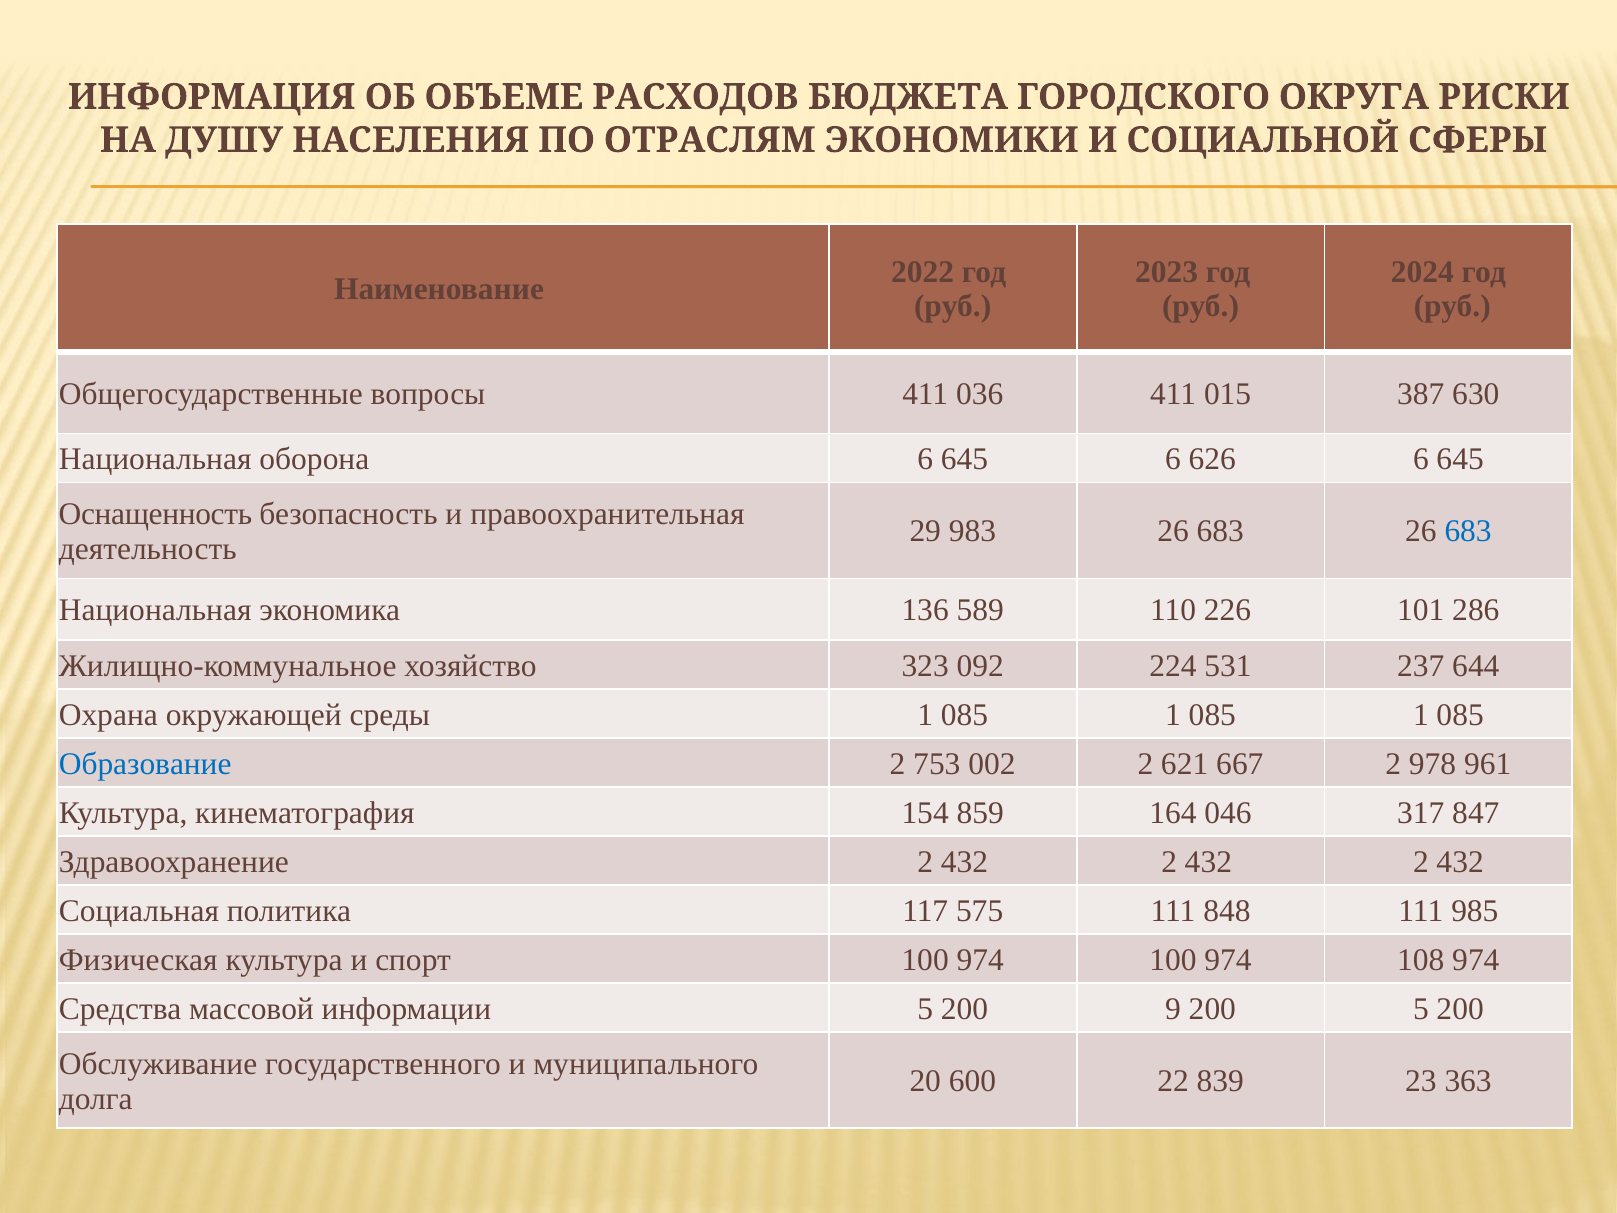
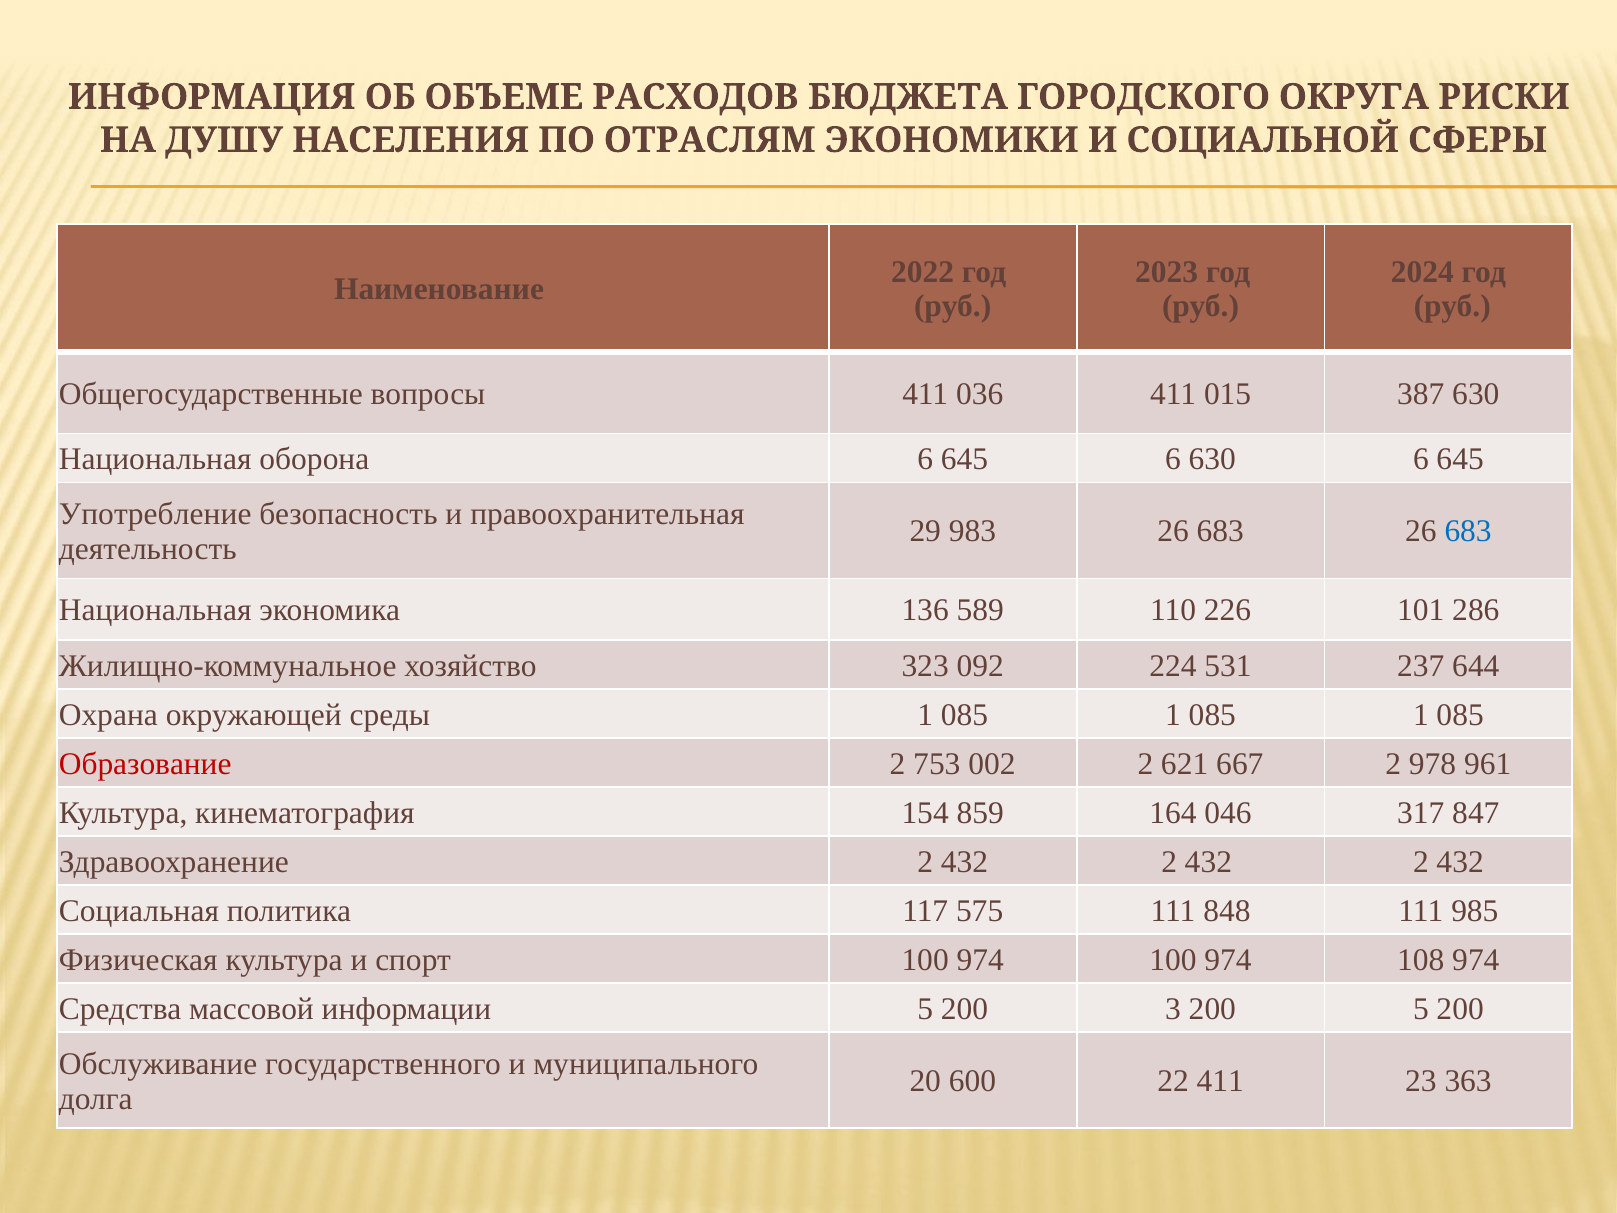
6 626: 626 -> 630 (1212, 459)
Оснащенность: Оснащенность -> Употребление (155, 514)
Образование colour: blue -> red (145, 764)
9: 9 -> 3 (1173, 1009)
22 839: 839 -> 411 (1220, 1081)
